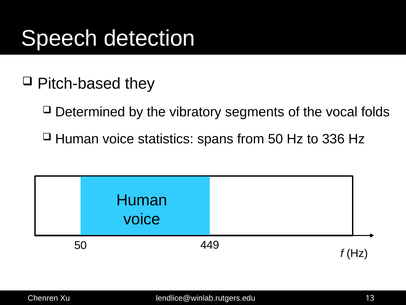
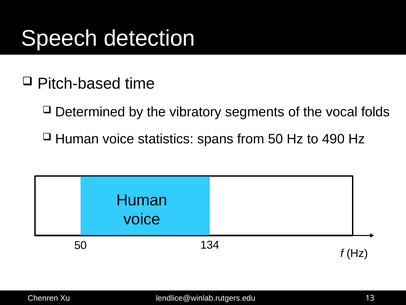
they: they -> time (140, 84)
336: 336 -> 490 (333, 139)
449: 449 -> 134 (210, 245)
